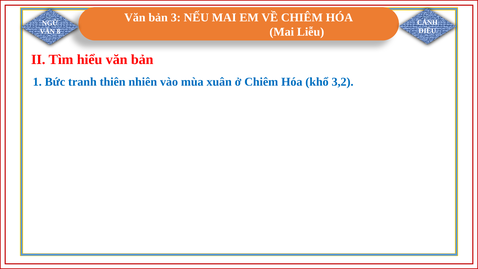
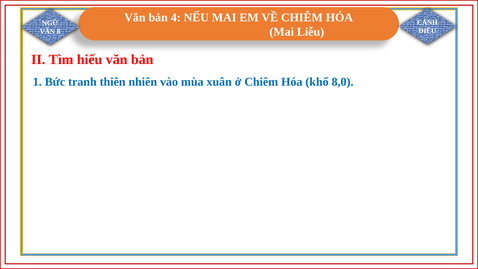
3: 3 -> 4 (176, 17)
3,2: 3,2 -> 8,0 (343, 82)
